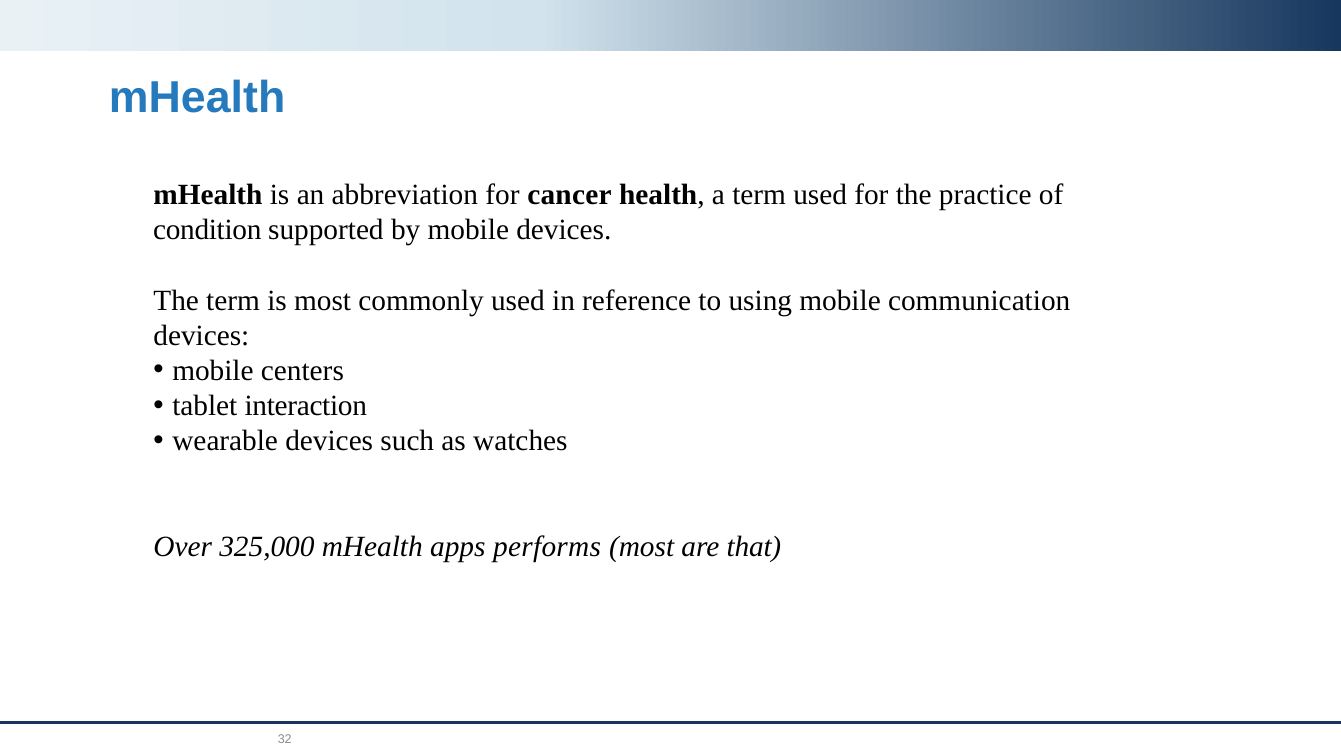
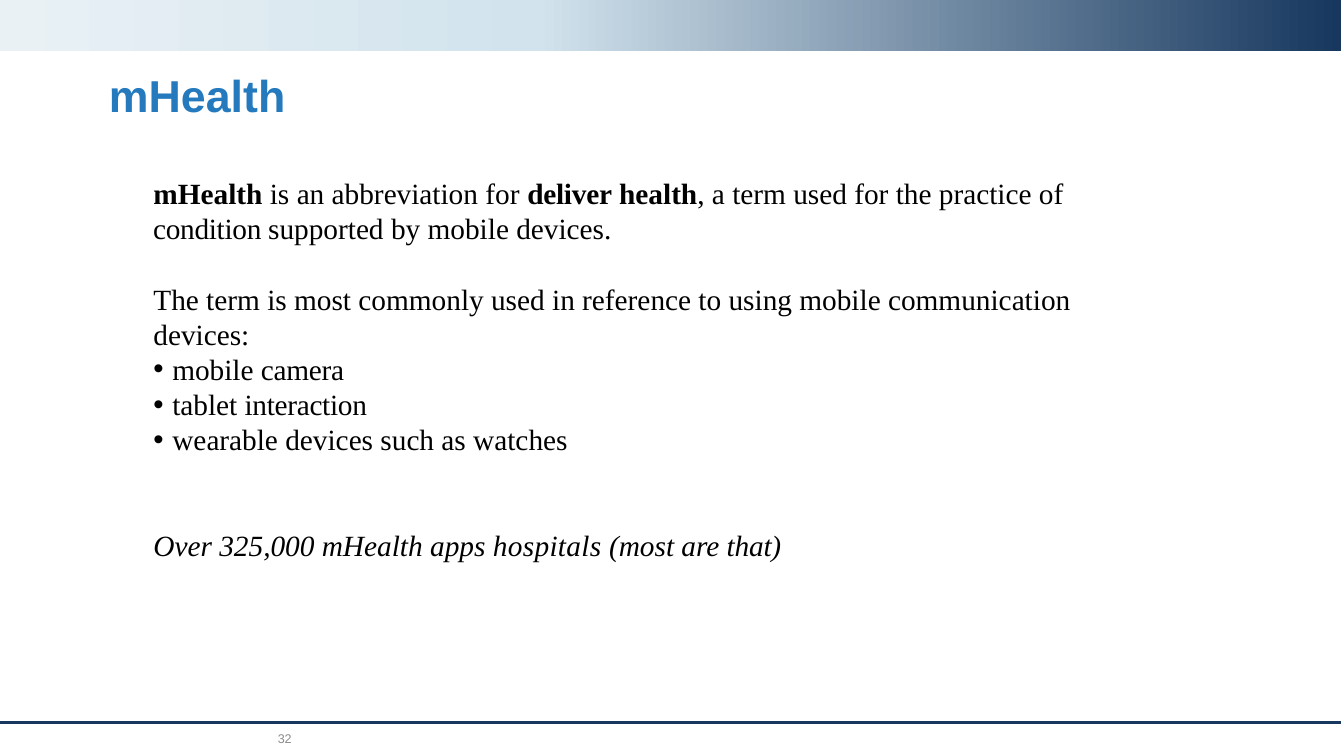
cancer: cancer -> deliver (570, 195)
centers: centers -> camera (303, 371)
performs: performs -> hospitals (547, 547)
